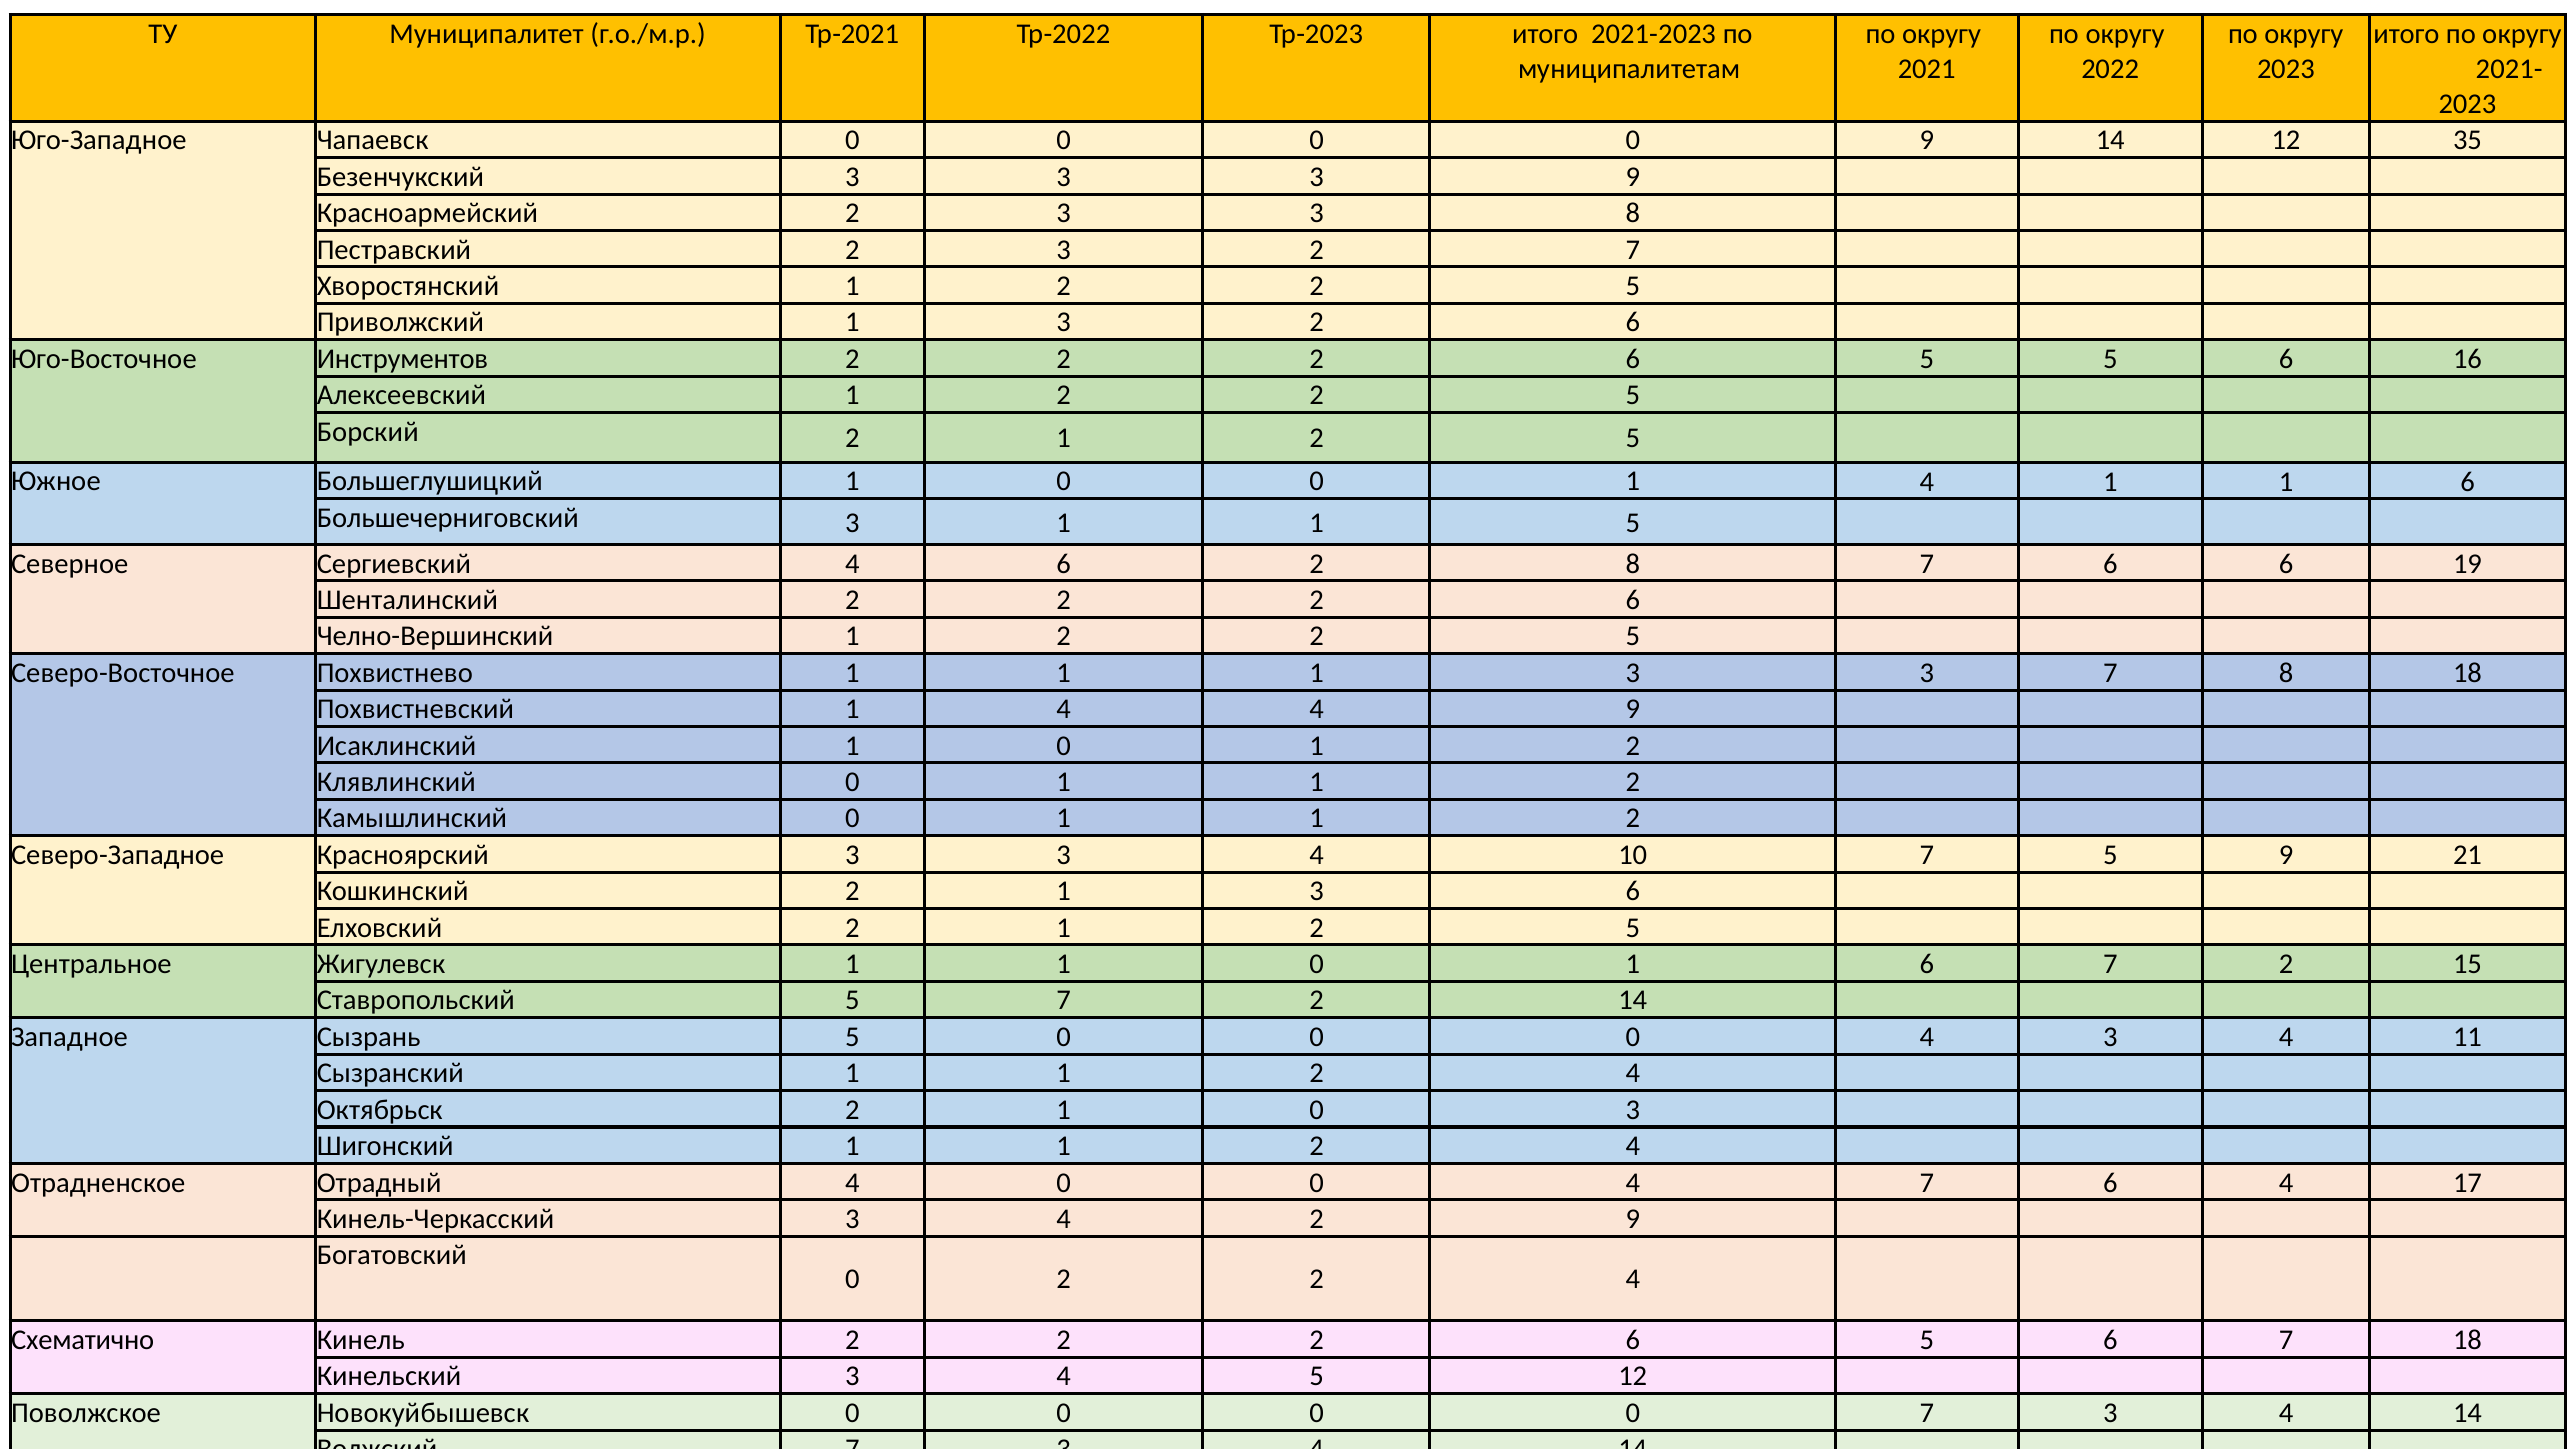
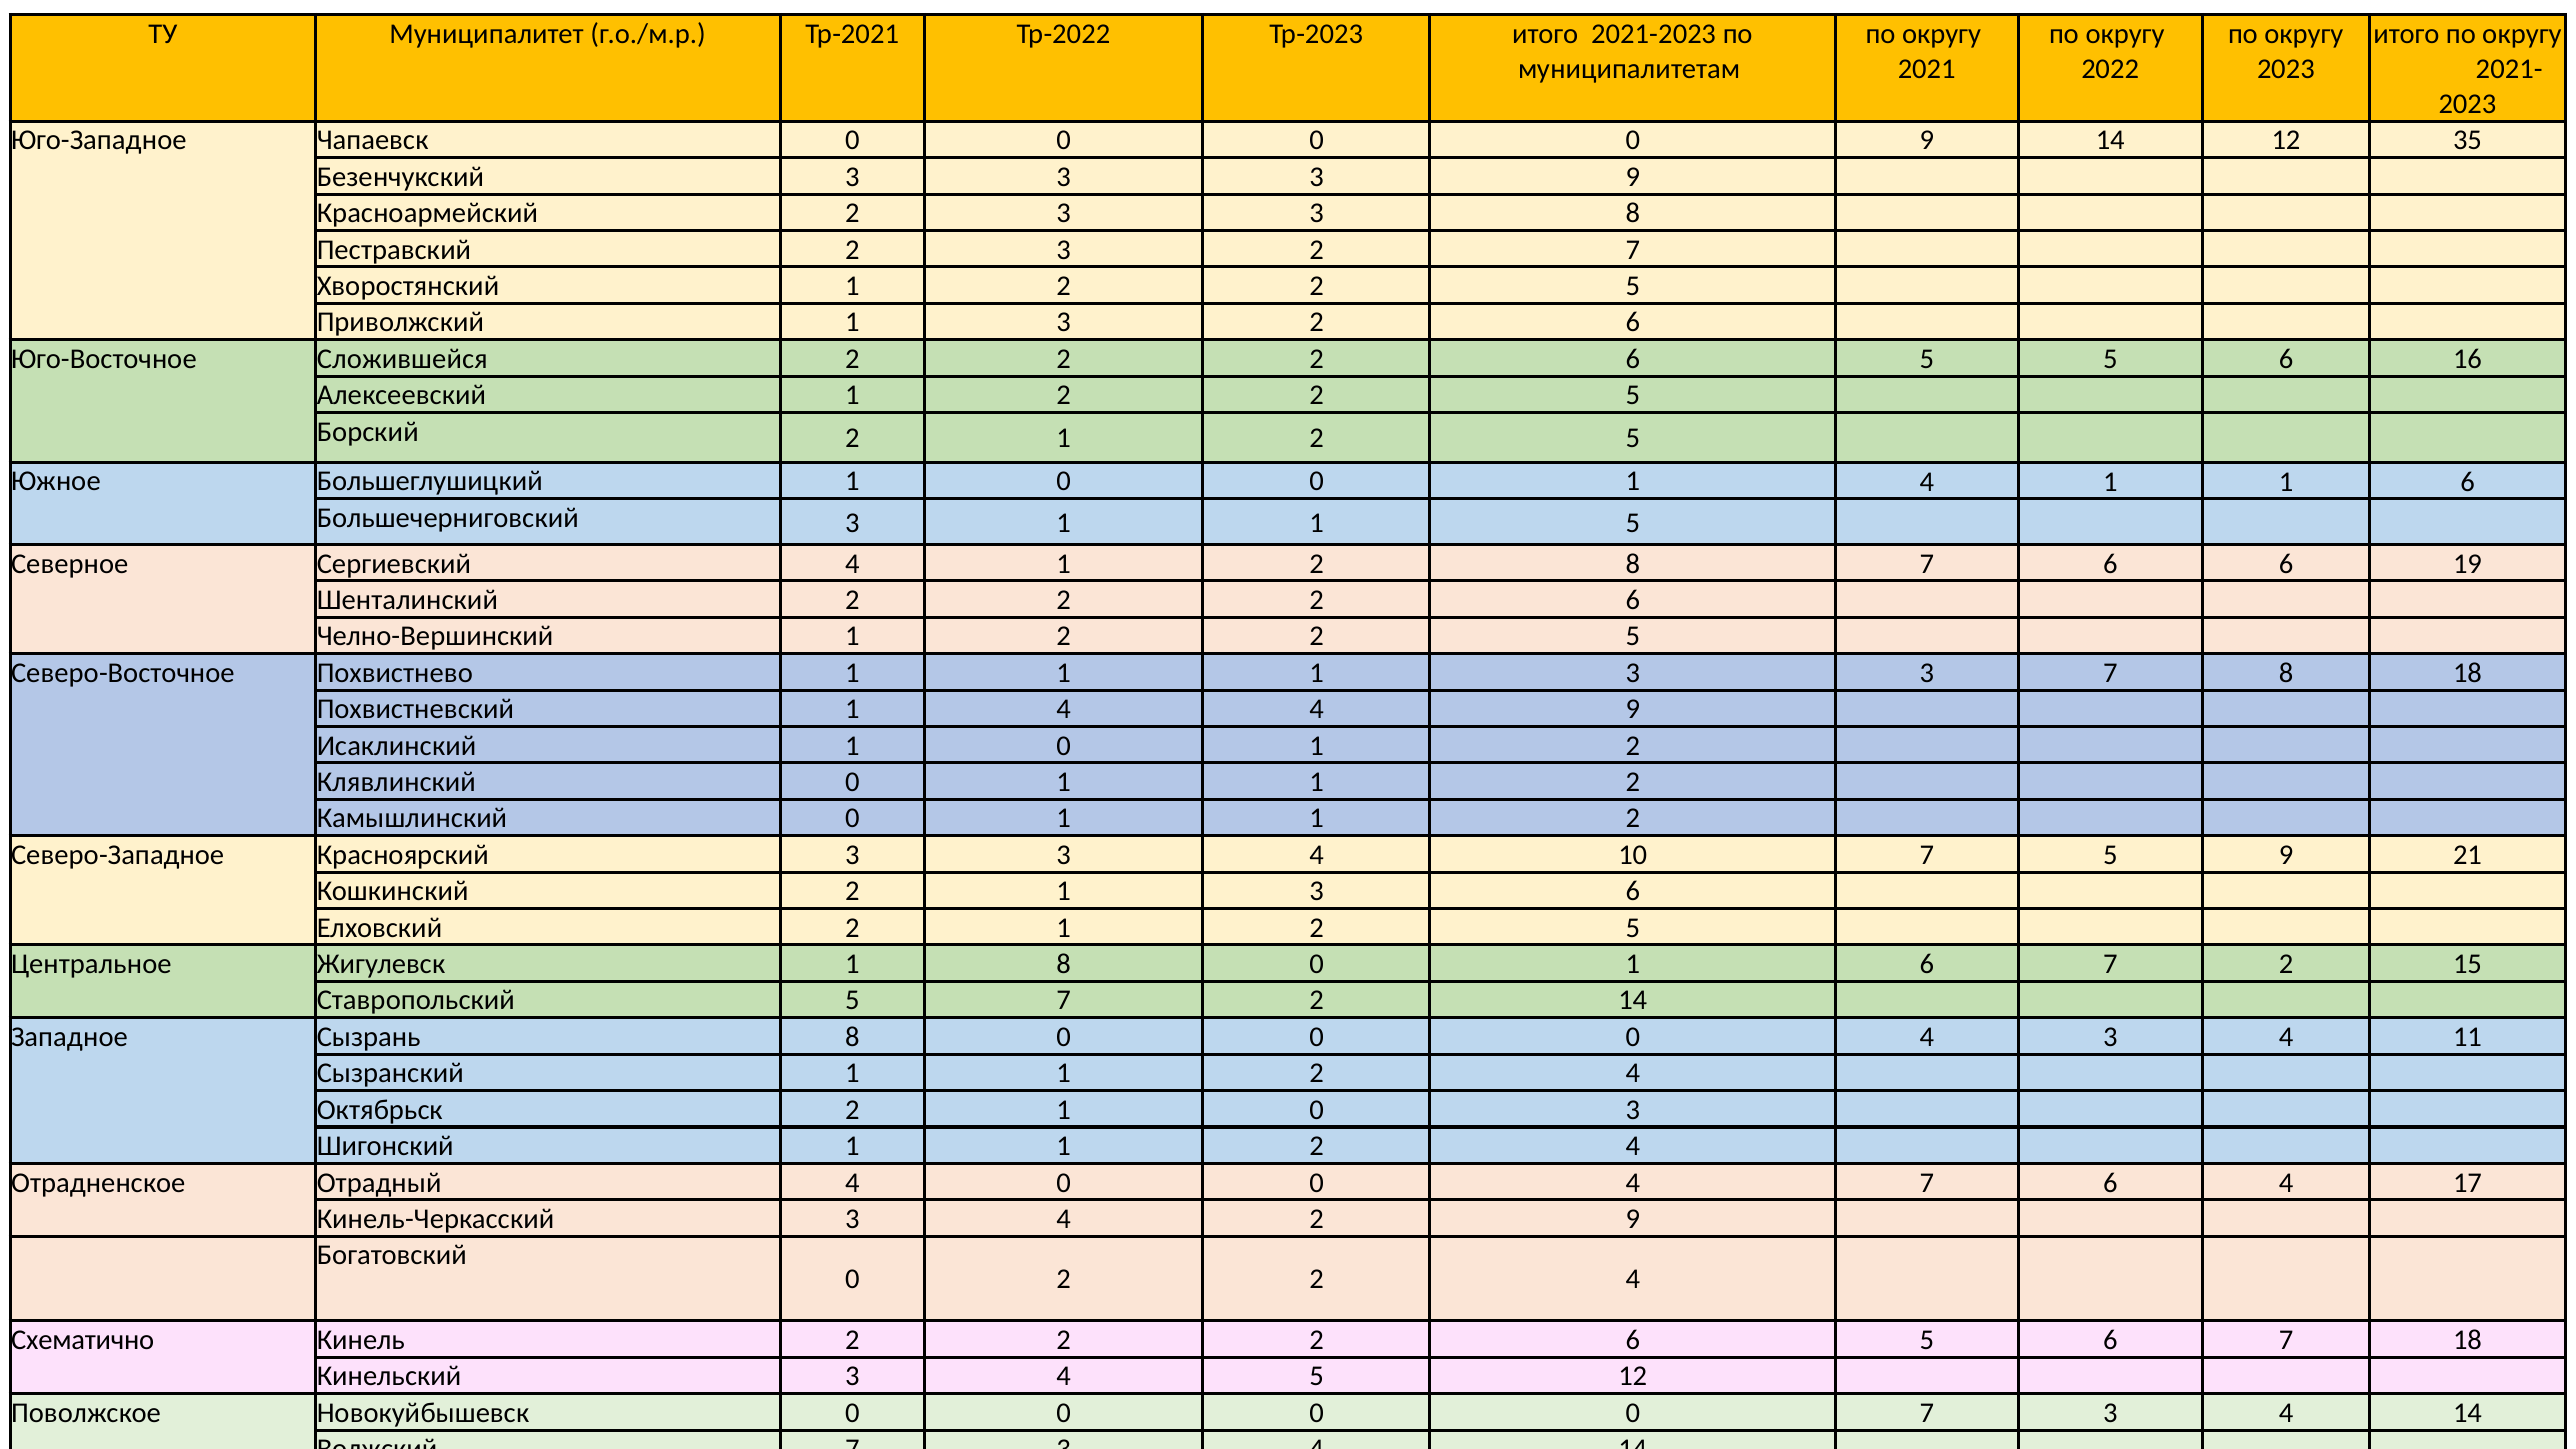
Инструментов: Инструментов -> Сложившейся (402, 359)
Сергиевский 4 6: 6 -> 1 (1064, 564)
Жигулевск 1 1: 1 -> 8 (1064, 964)
Сызрань 5: 5 -> 8 (852, 1037)
